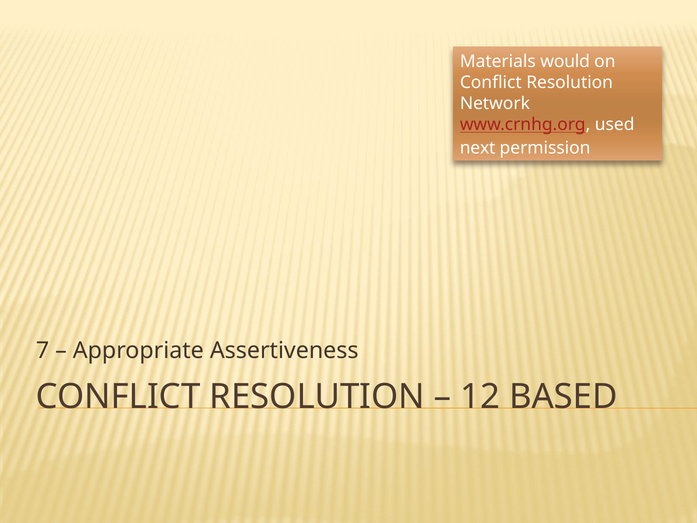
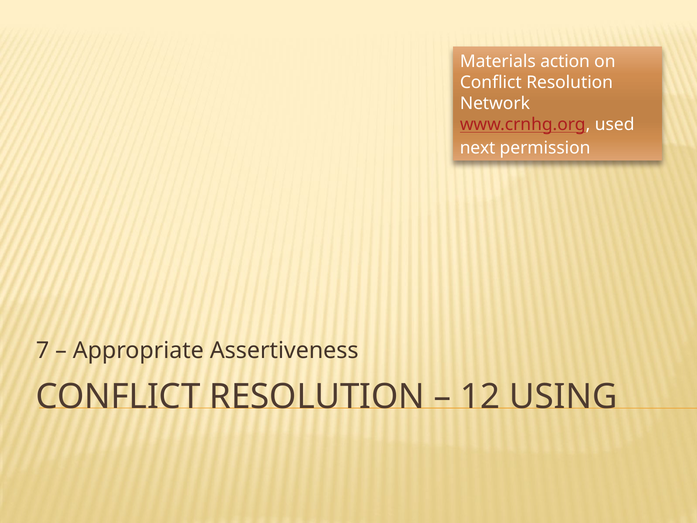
would: would -> action (565, 62)
BASED: BASED -> USING (563, 397)
